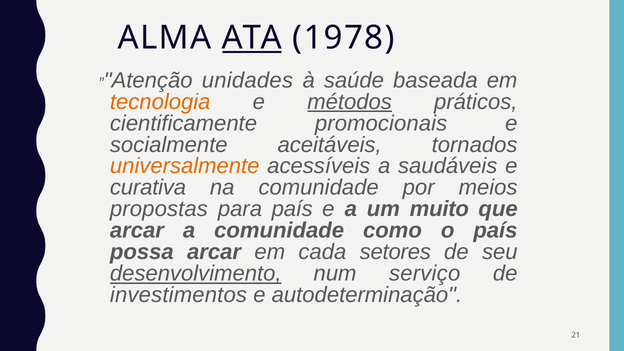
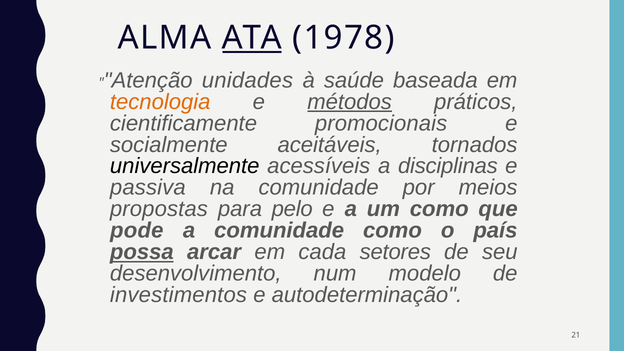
universalmente colour: orange -> black (185, 166)
saudáveis: saudáveis -> disciplinas (448, 166)
curativa: curativa -> passiva (148, 188)
para país: país -> pelo (292, 209)
um muito: muito -> como (439, 209)
arcar: arcar -> pode (137, 231)
possa underline: none -> present (142, 252)
desenvolvimento underline: present -> none (196, 274)
serviço: serviço -> modelo (425, 274)
